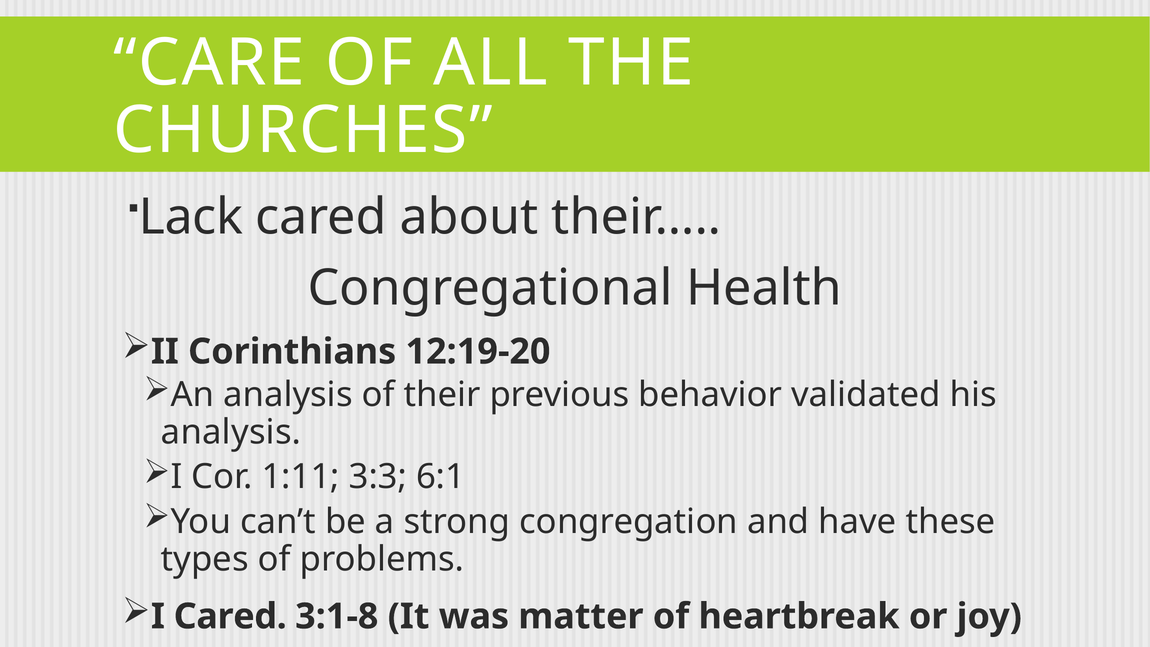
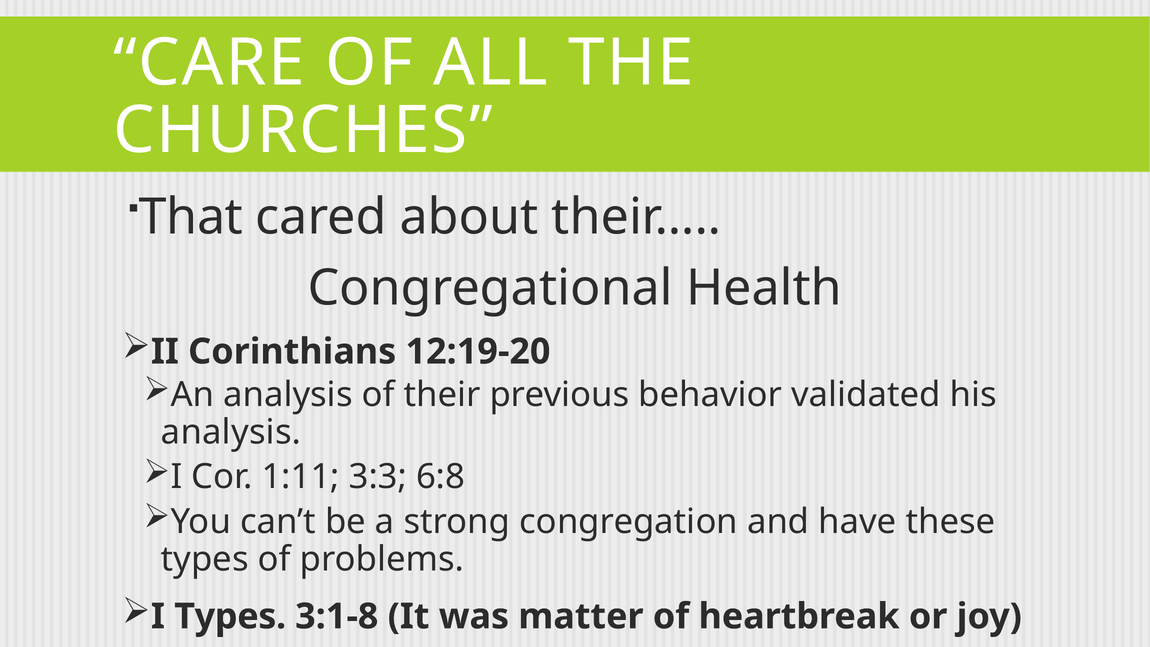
Lack: Lack -> That (191, 217)
6:1: 6:1 -> 6:8 (441, 477)
I Cared: Cared -> Types (230, 616)
